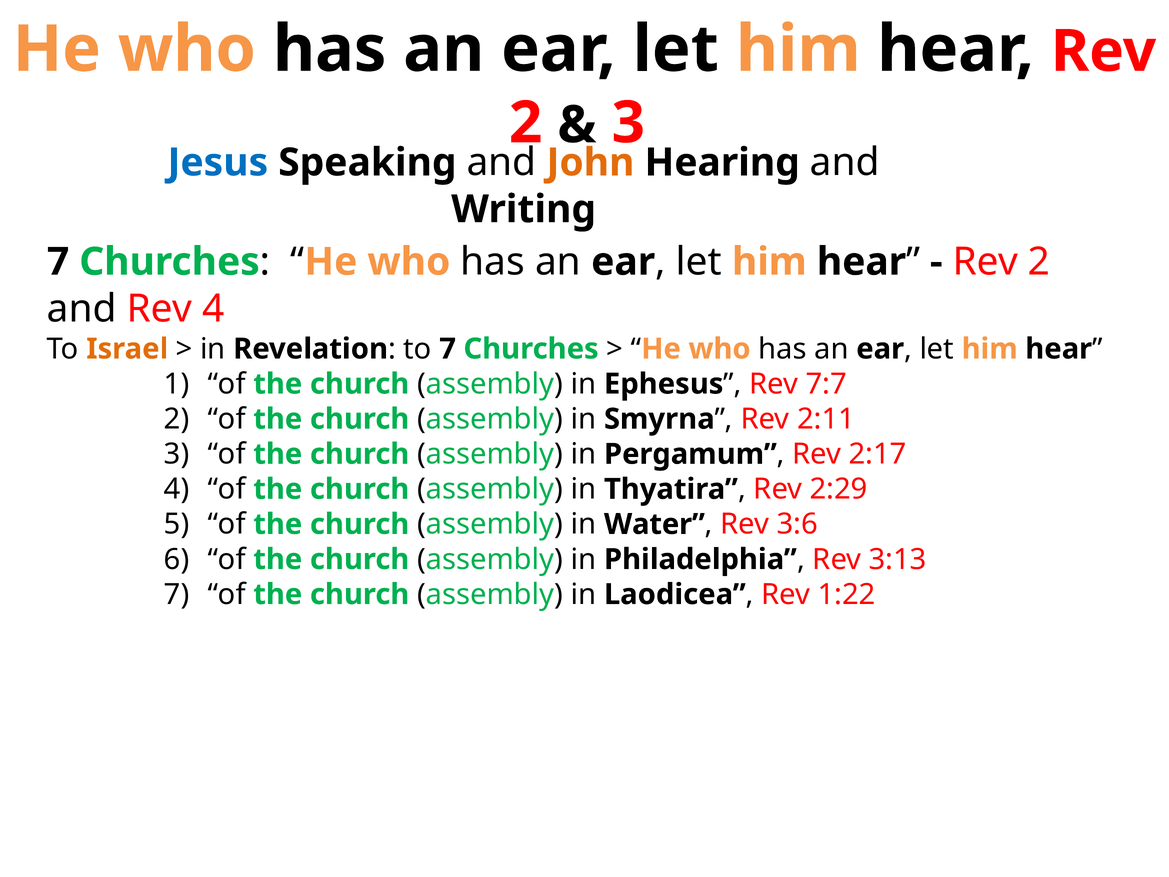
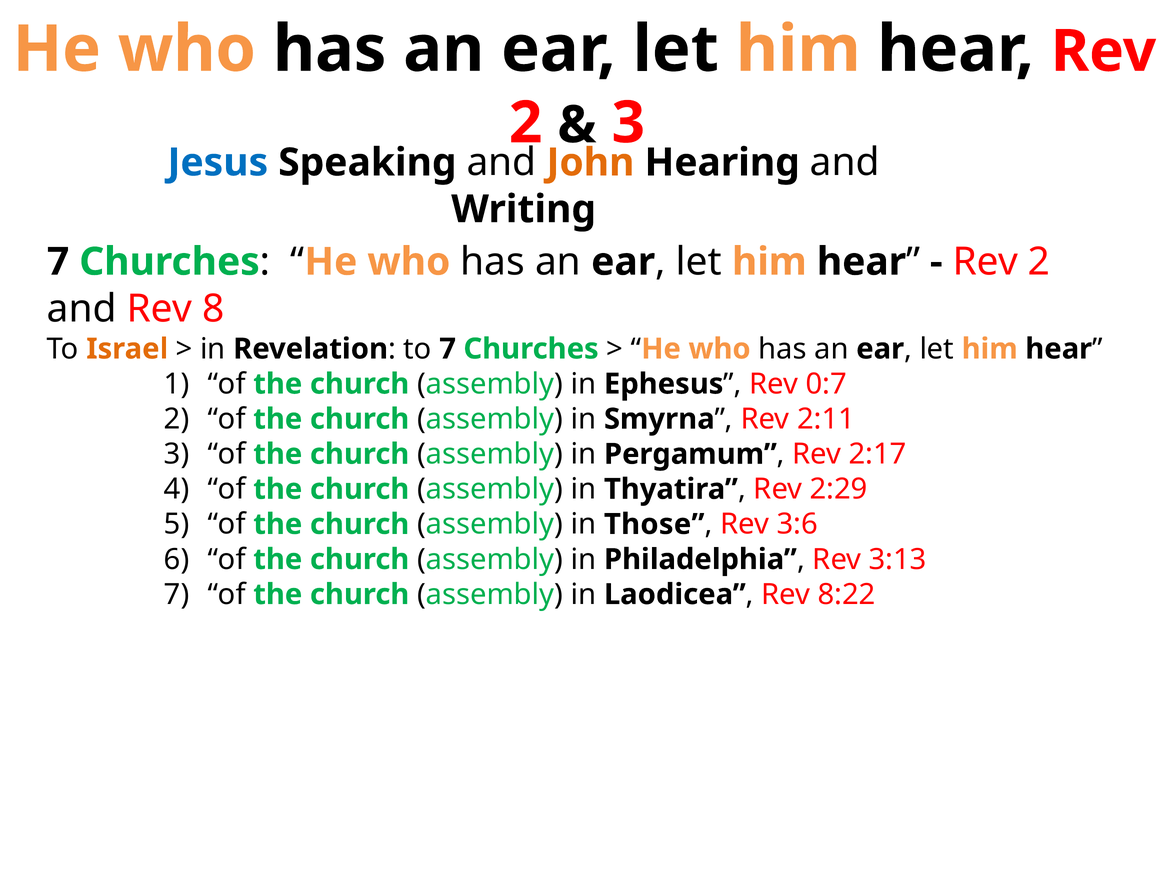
Rev 4: 4 -> 8 (213, 309)
7:7: 7:7 -> 0:7 (826, 384)
Water: Water -> Those (654, 524)
1:22: 1:22 -> 8:22 (847, 594)
